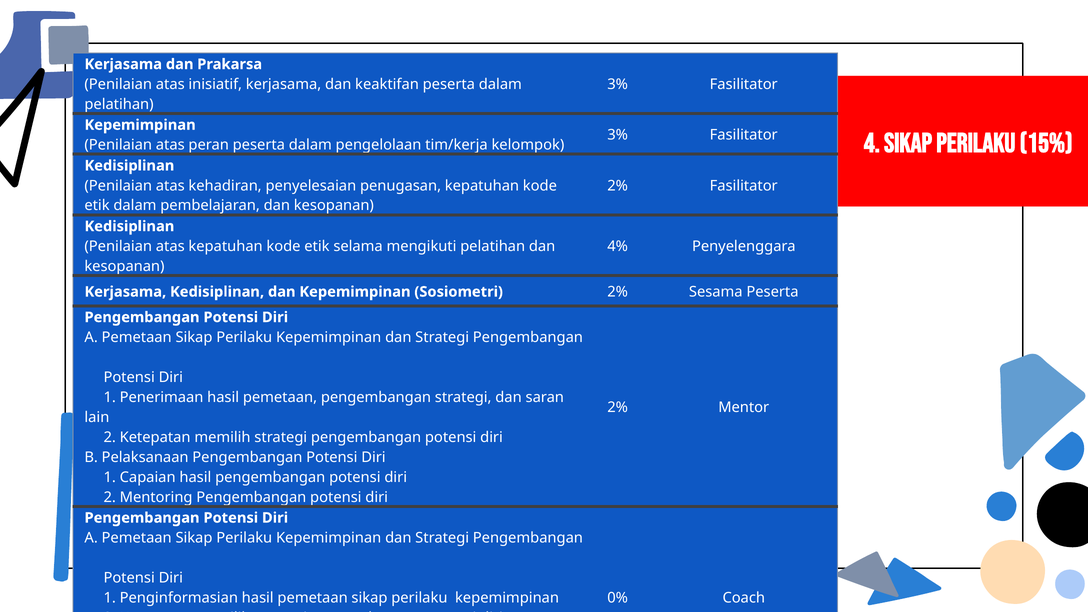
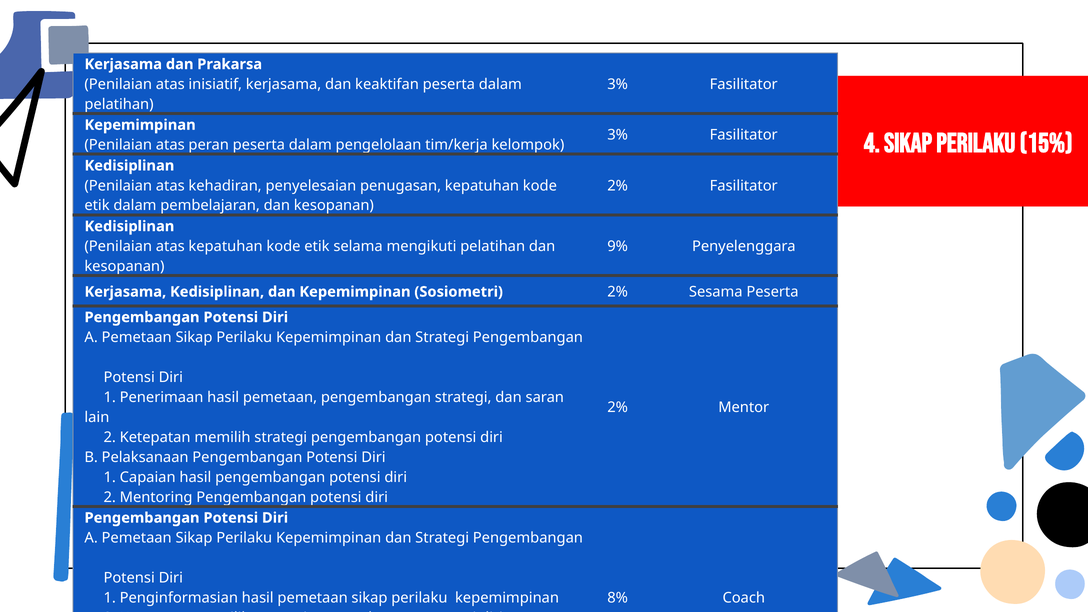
4%: 4% -> 9% (618, 246)
0%: 0% -> 8% (618, 598)
